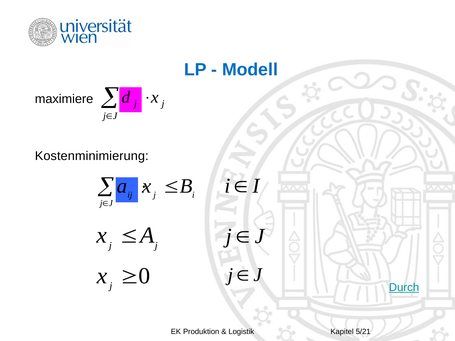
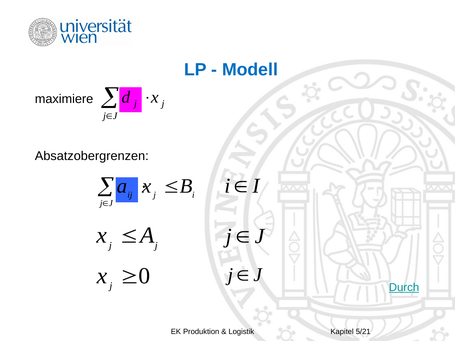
Kostenminimierung: Kostenminimierung -> Absatzobergrenzen (92, 156)
